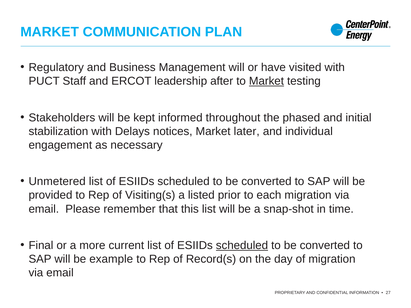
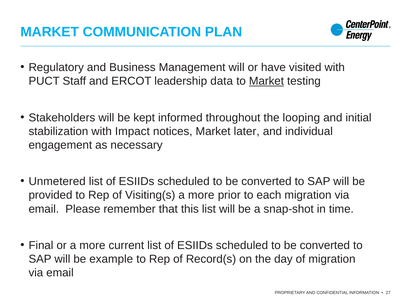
after: after -> data (222, 81)
phased: phased -> looping (301, 118)
Delays: Delays -> Impact (132, 131)
listed: listed -> more (201, 195)
scheduled underline: present -> none (242, 246)
